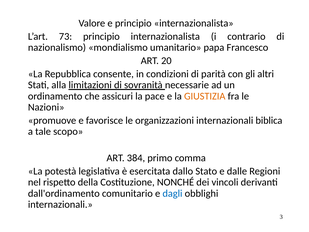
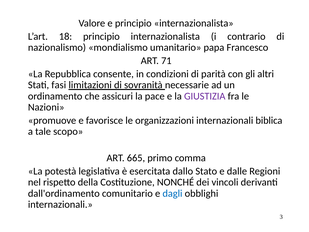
73: 73 -> 18 (66, 36)
20: 20 -> 71 (166, 61)
alla: alla -> fasi (59, 85)
GIUSTIZIA colour: orange -> purple (205, 96)
384: 384 -> 665 (136, 158)
